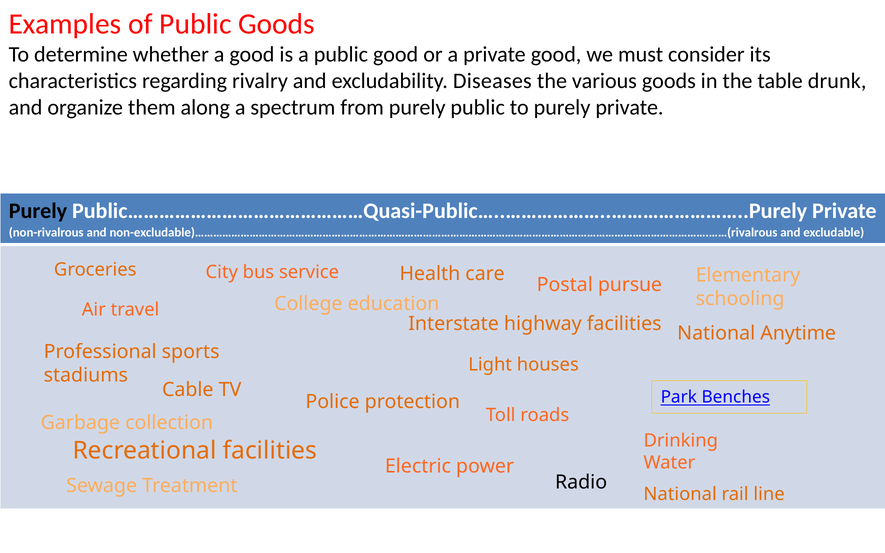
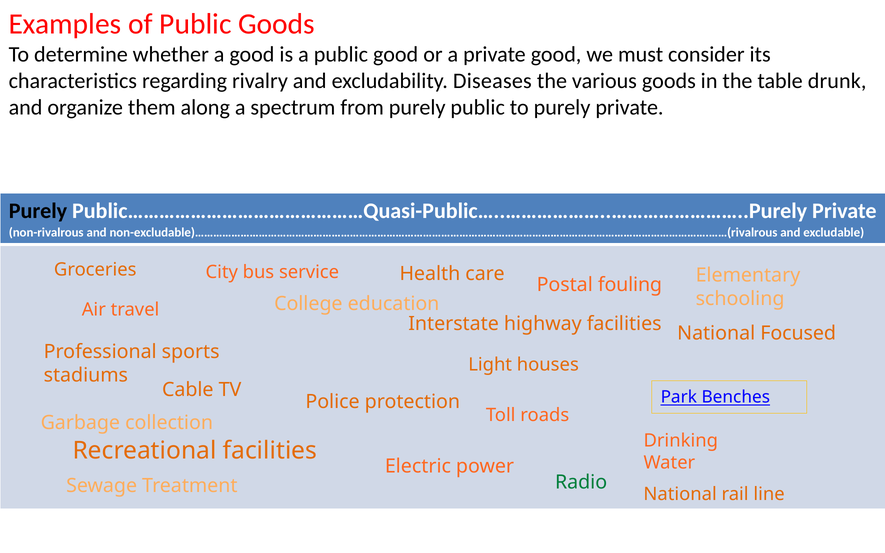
pursue: pursue -> fouling (630, 285)
Anytime: Anytime -> Focused (798, 333)
Radio colour: black -> green (581, 483)
